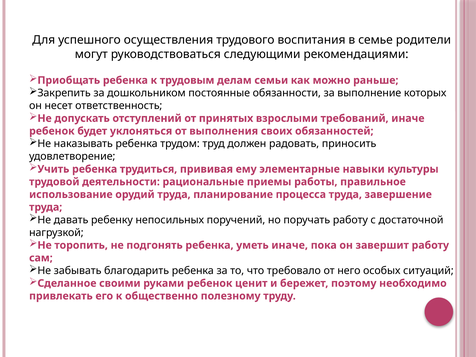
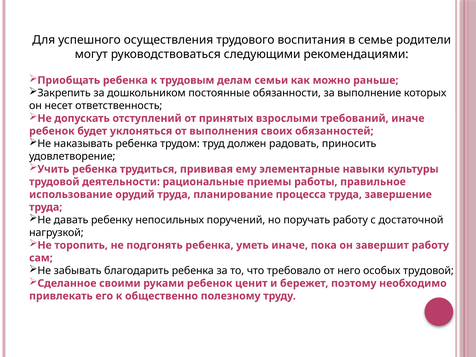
особых ситуаций: ситуаций -> трудовой (428, 271)
